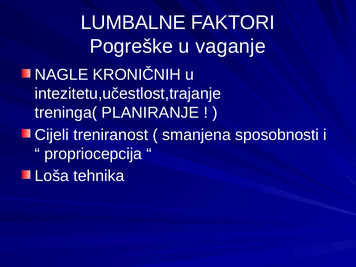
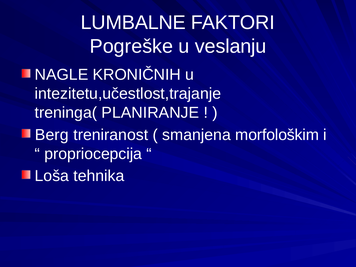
vaganje: vaganje -> veslanju (231, 46)
Cijeli: Cijeli -> Berg (52, 135)
sposobnosti: sposobnosti -> morfološkim (277, 135)
